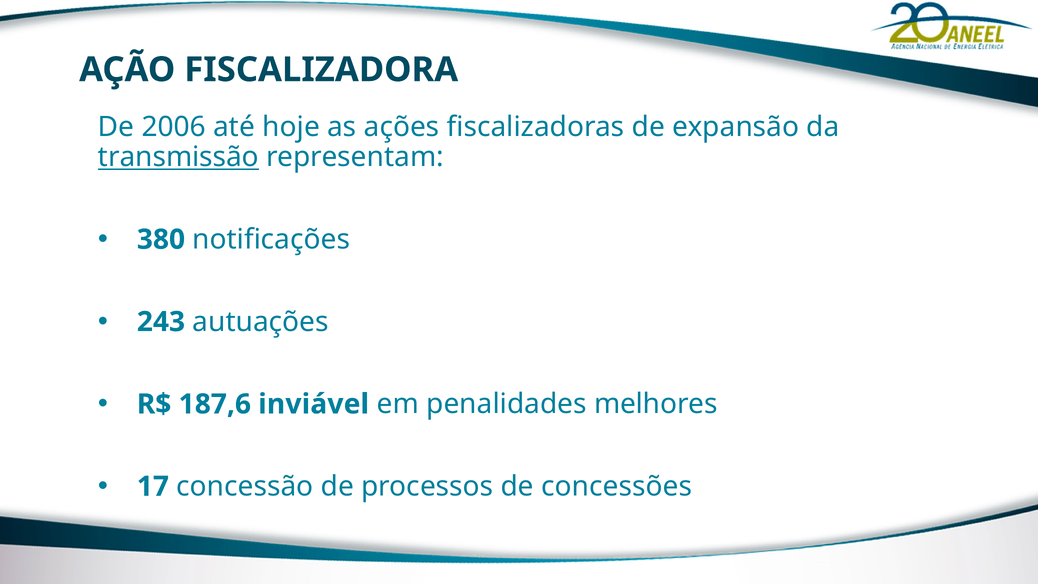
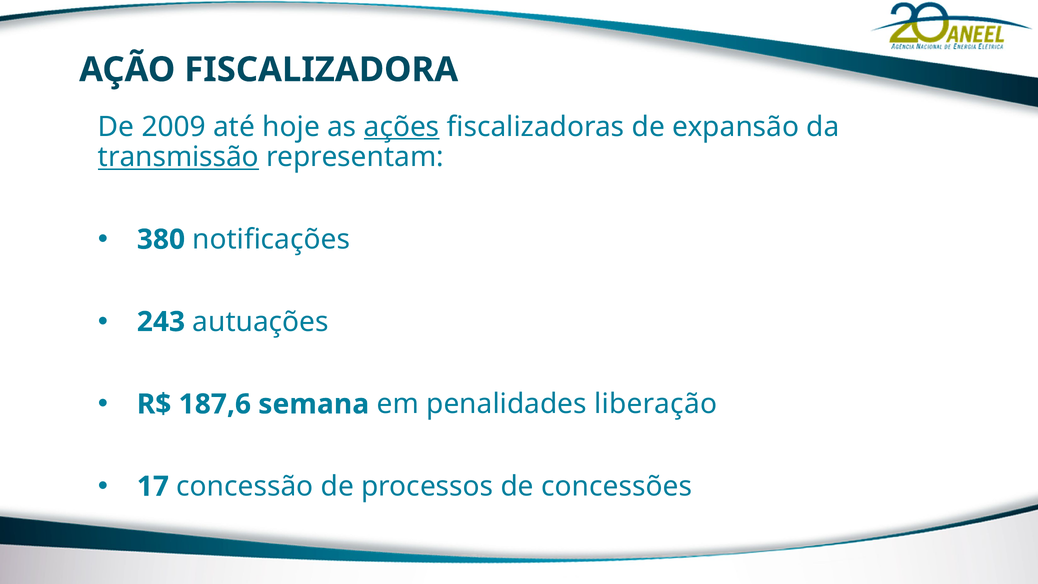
2006: 2006 -> 2009 (174, 127)
ações underline: none -> present (402, 127)
inviável: inviável -> semana (314, 404)
melhores: melhores -> liberação (656, 404)
